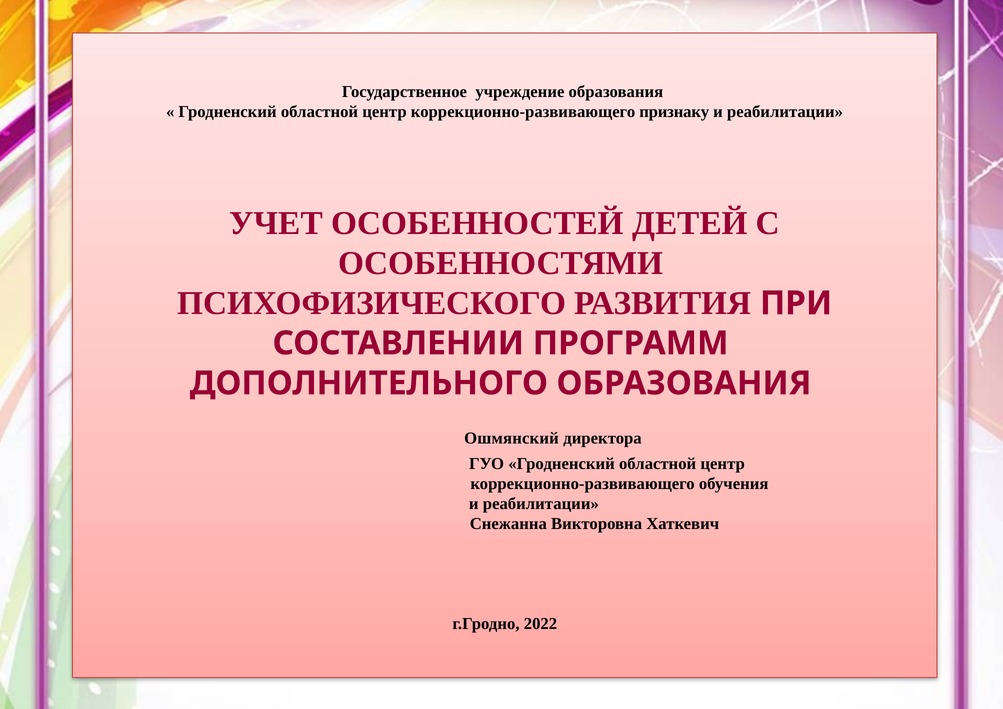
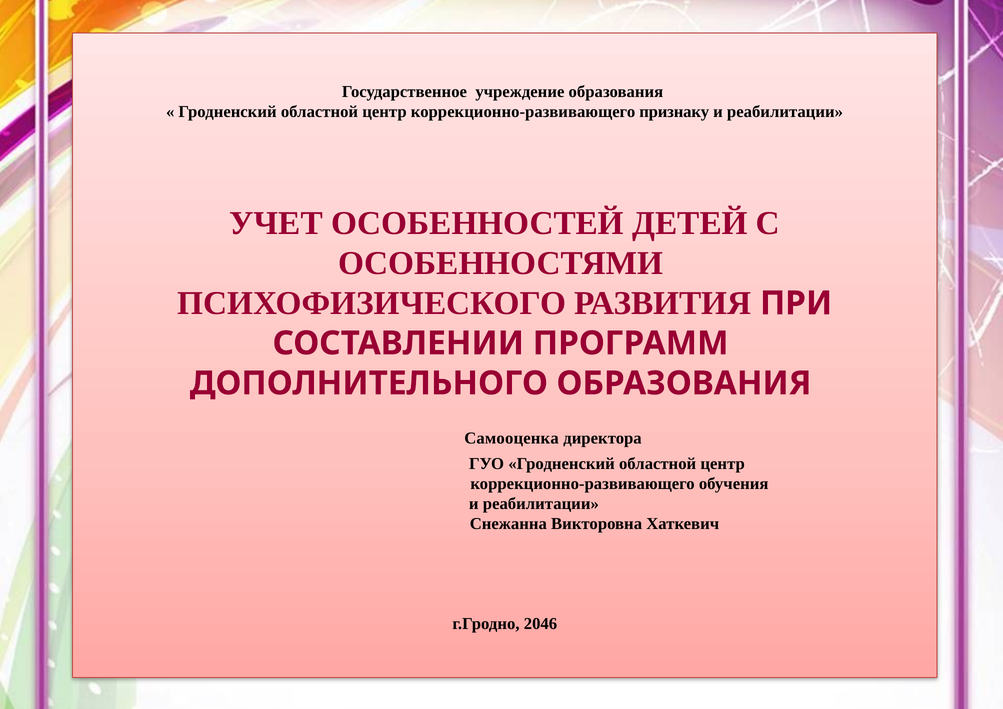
Ошмянский: Ошмянский -> Самооценка (511, 439)
2022: 2022 -> 2046 (540, 624)
